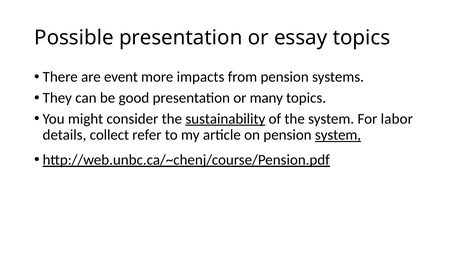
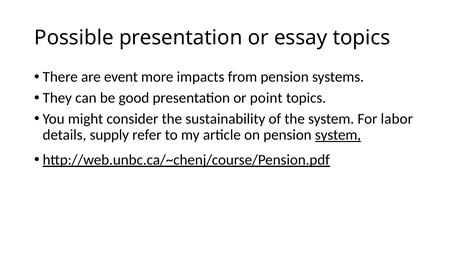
many: many -> point (266, 98)
sustainability underline: present -> none (225, 119)
collect: collect -> supply (109, 135)
